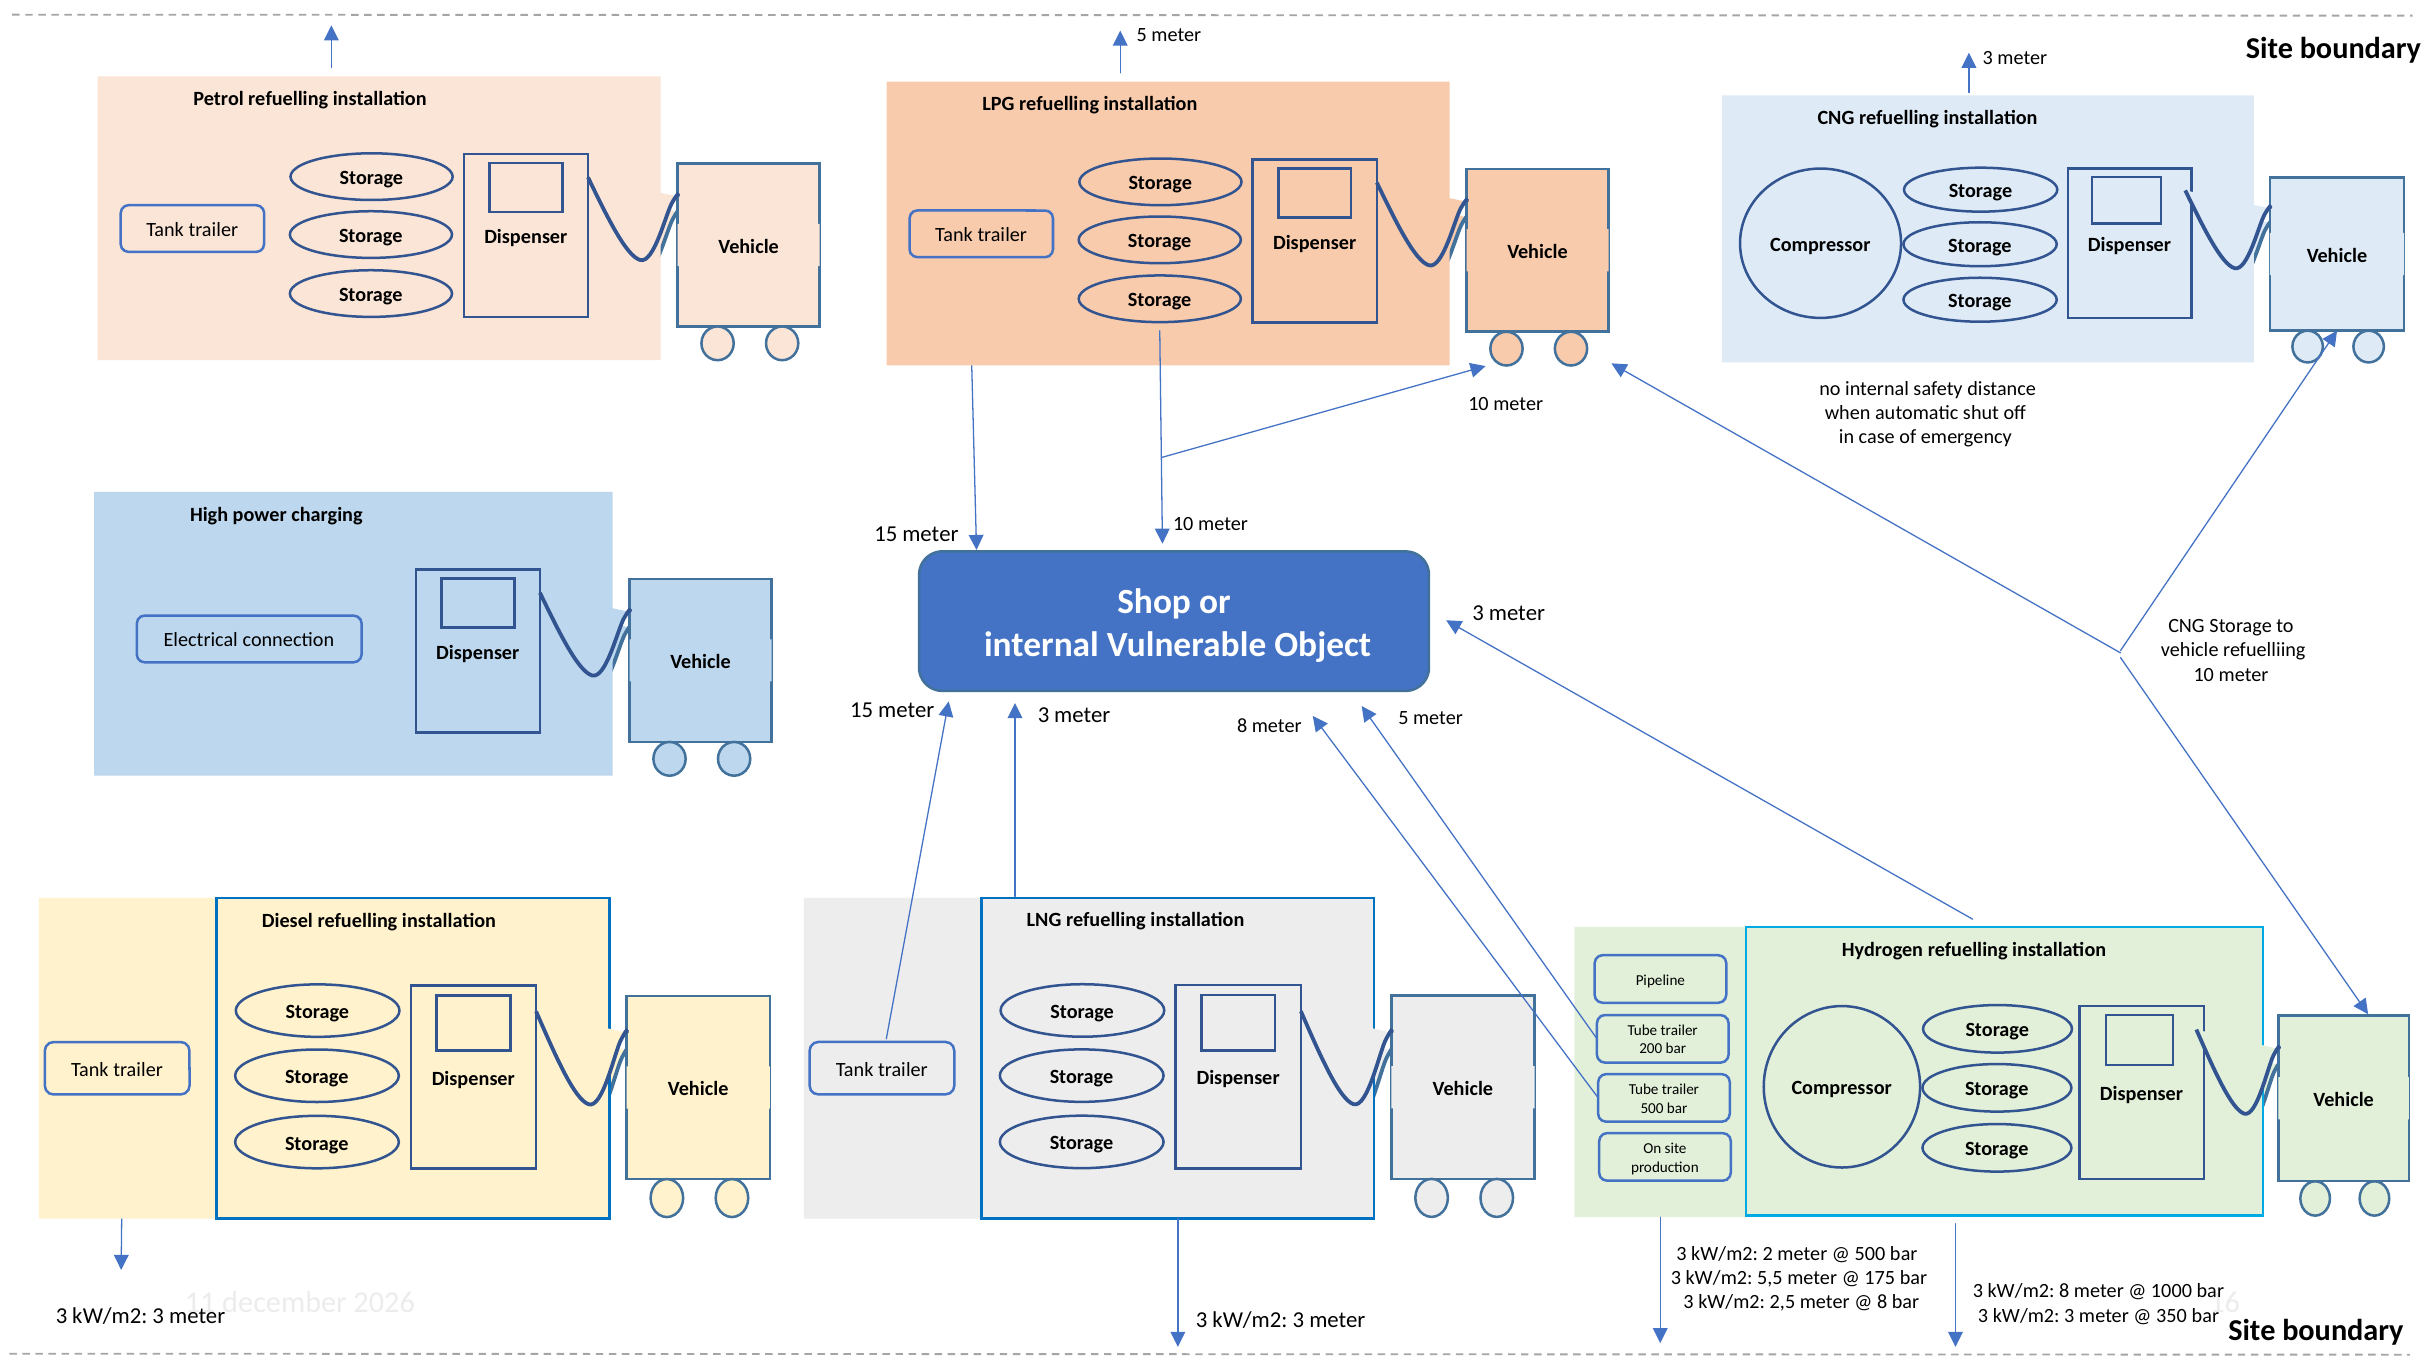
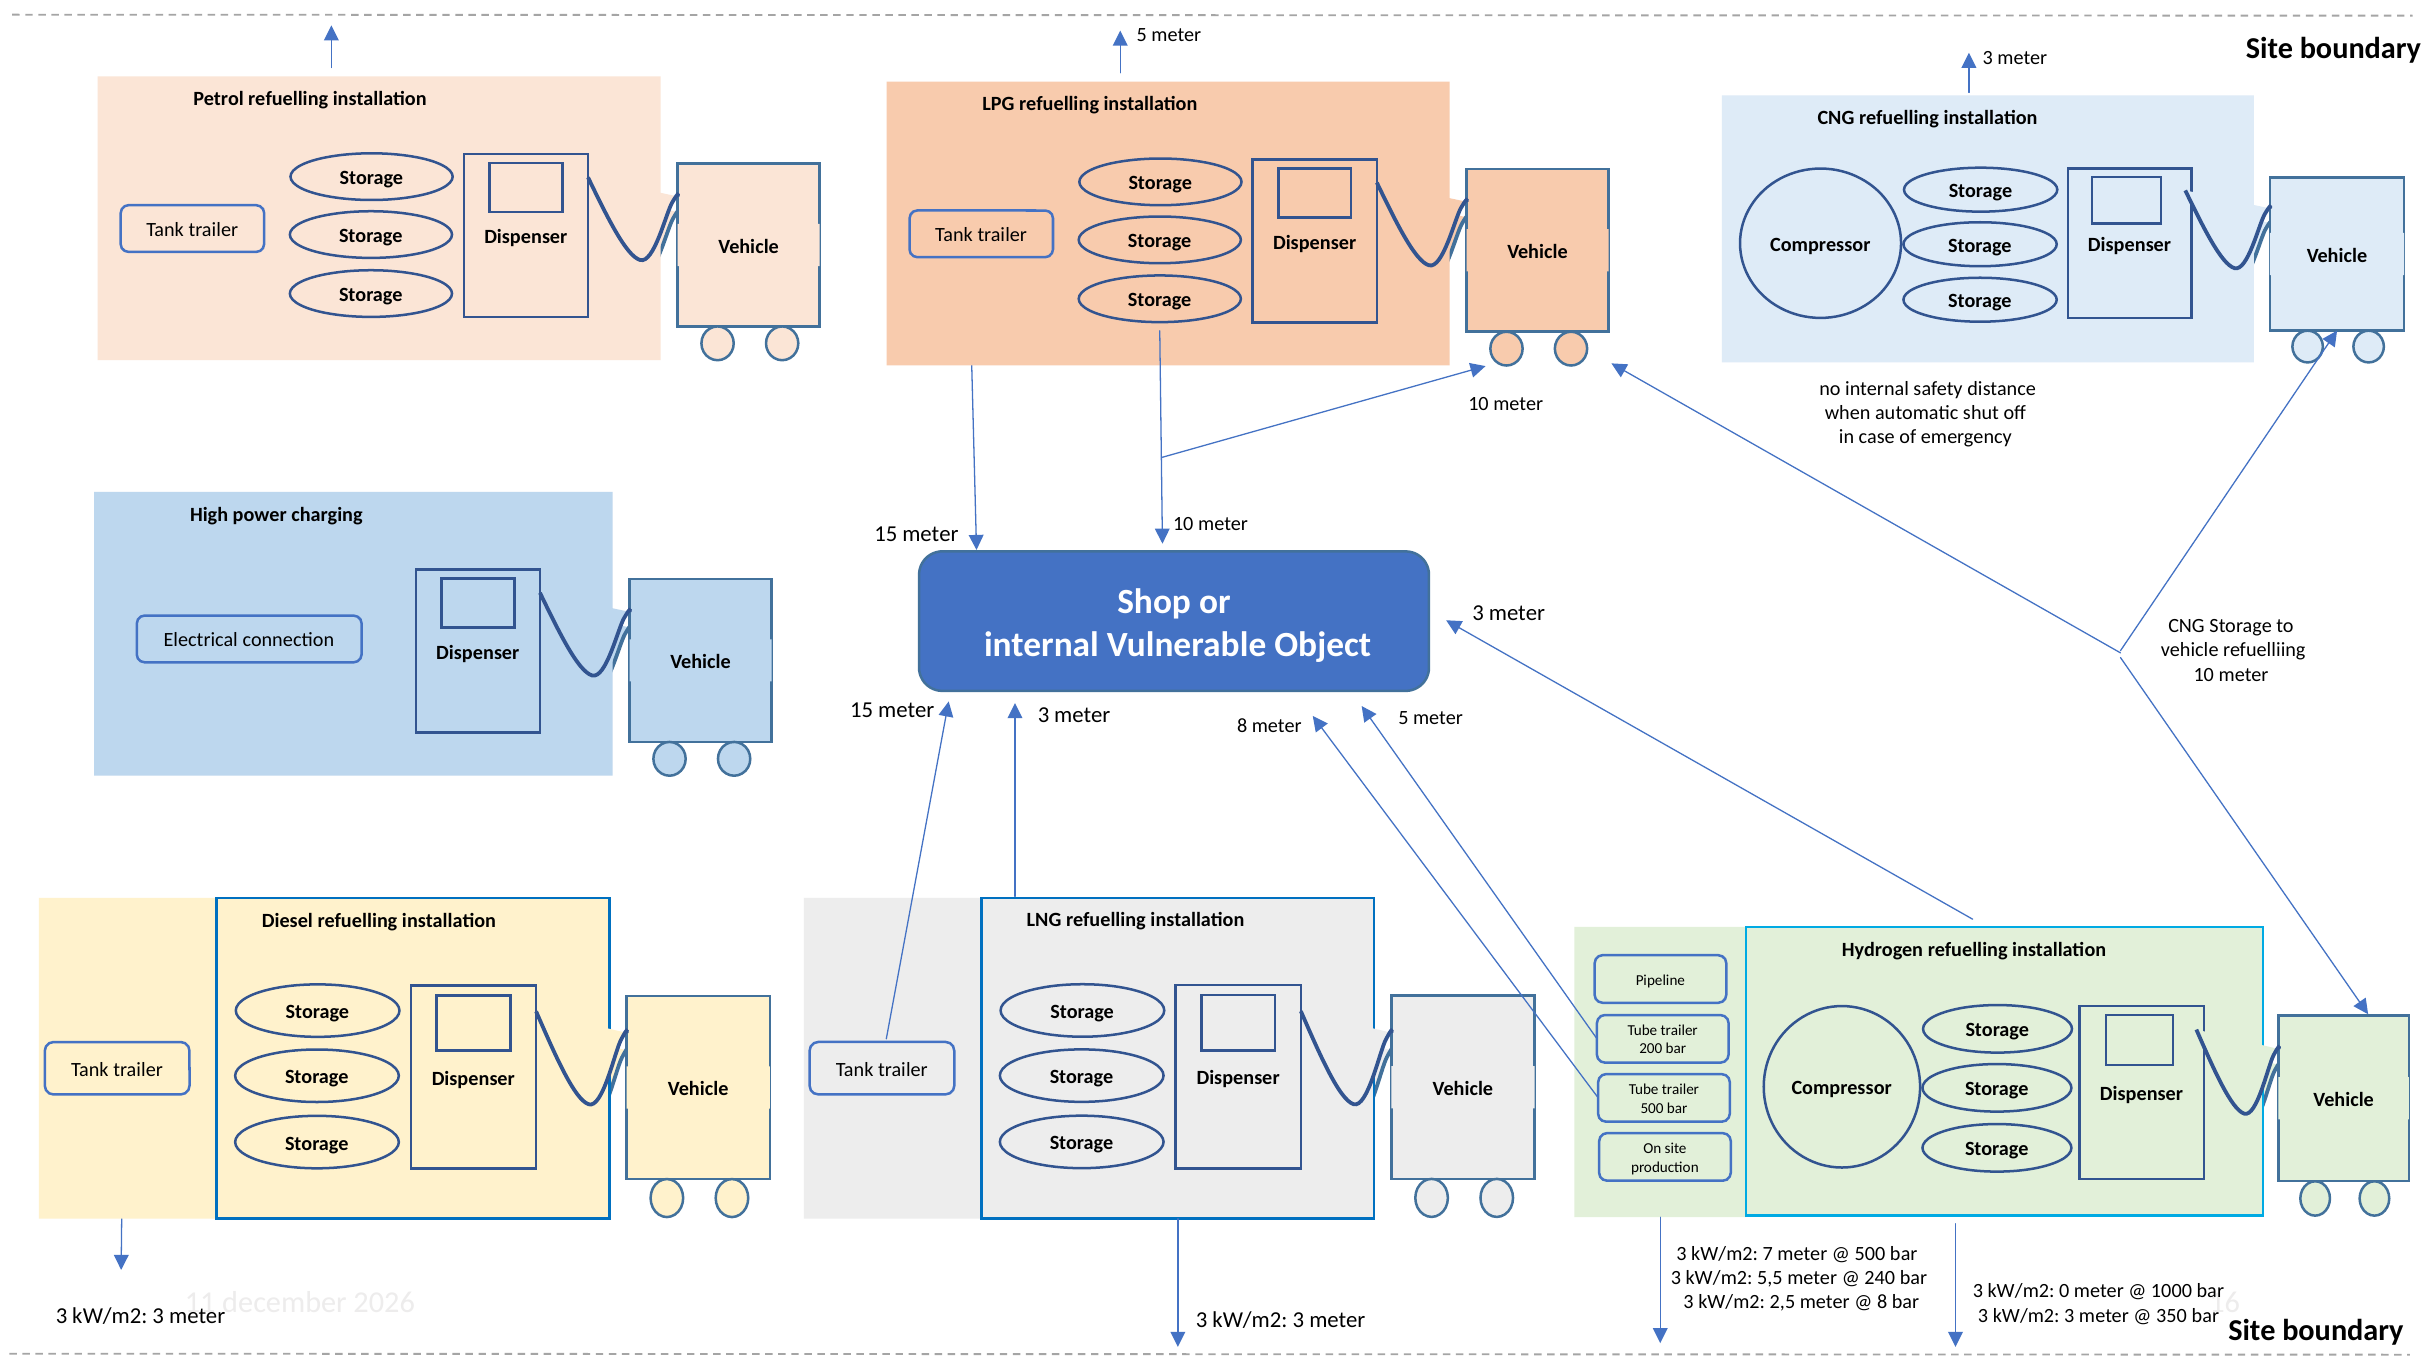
2: 2 -> 7 (1768, 1254)
175: 175 -> 240 (1880, 1278)
kW/m2 8: 8 -> 0 (2064, 1291)
